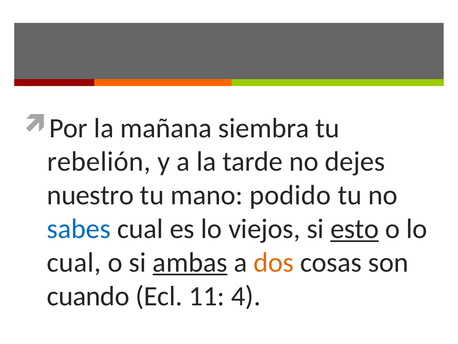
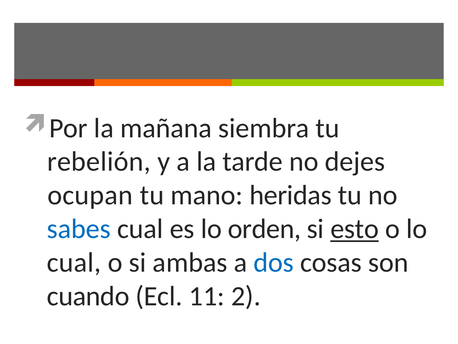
nuestro: nuestro -> ocupan (90, 195)
podido: podido -> heridas (291, 195)
viejos: viejos -> orden (265, 229)
ambas underline: present -> none (190, 262)
dos colour: orange -> blue (274, 262)
4: 4 -> 2 (246, 296)
